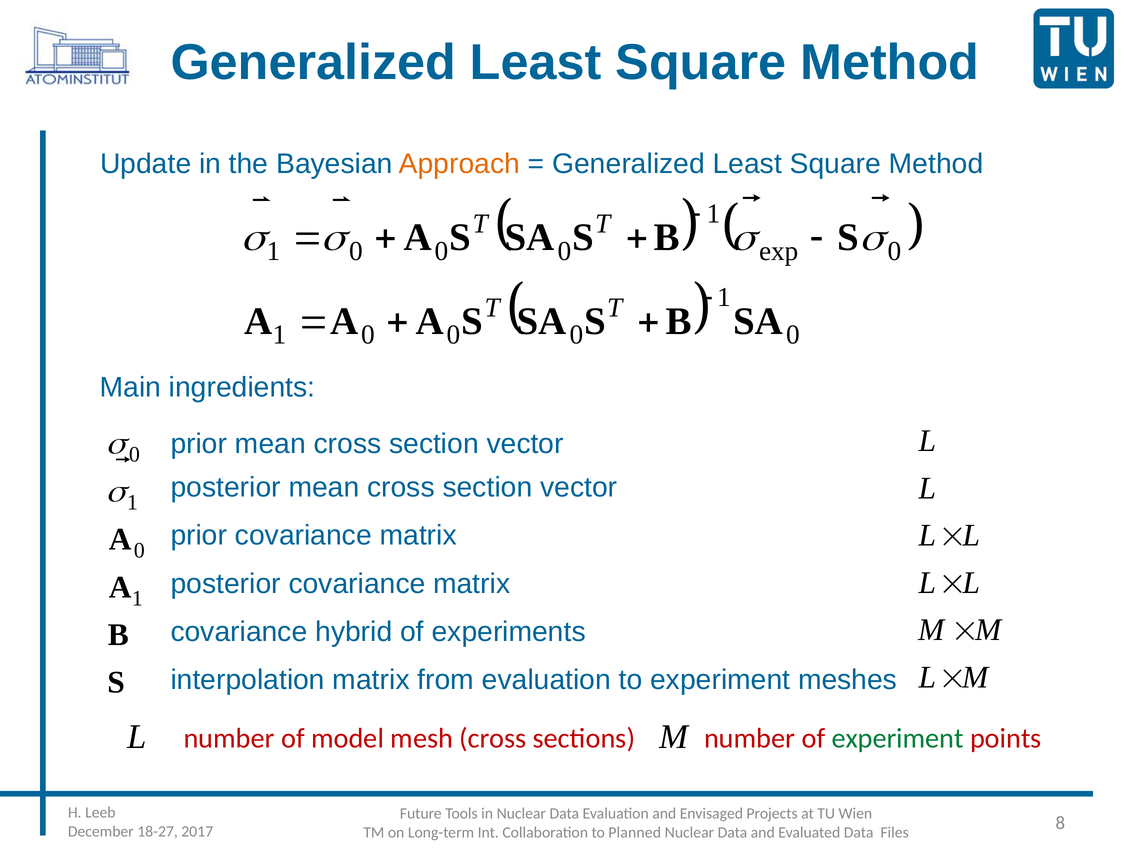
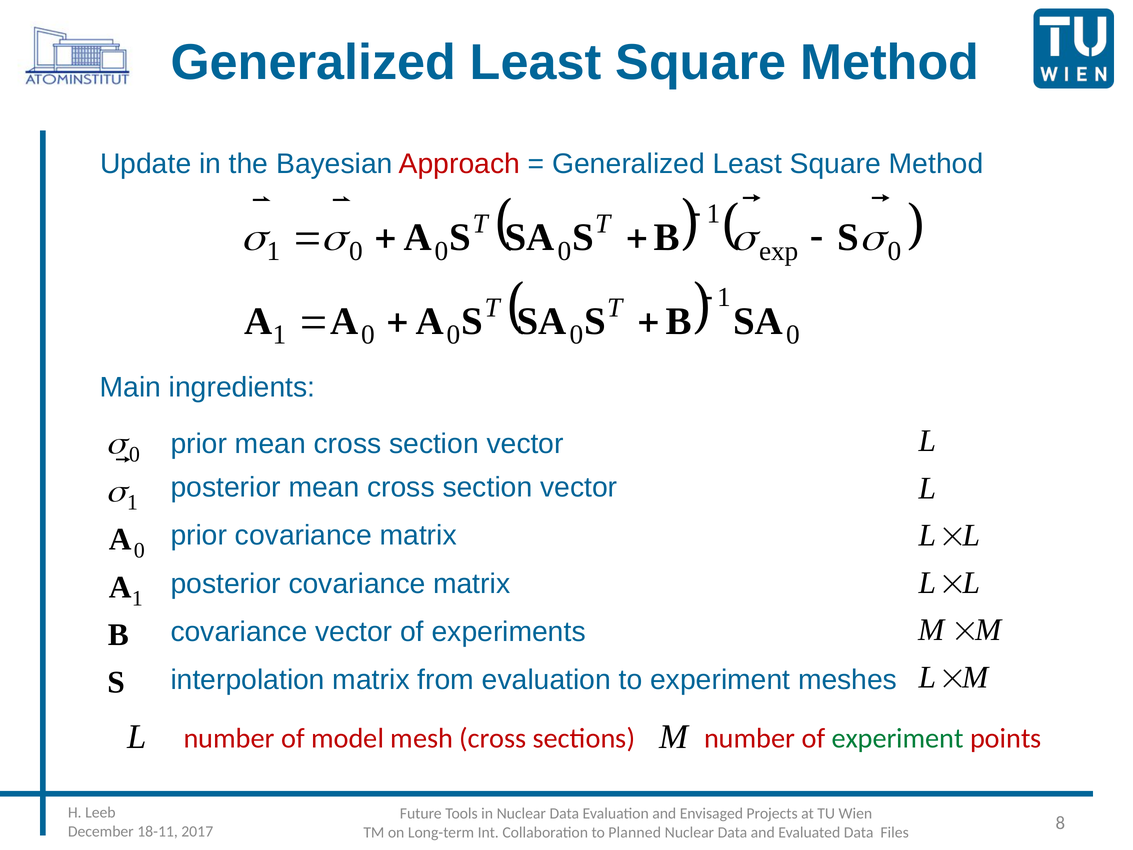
Approach colour: orange -> red (459, 164)
covariance hybrid: hybrid -> vector (354, 632)
18-27: 18-27 -> 18-11 (158, 831)
